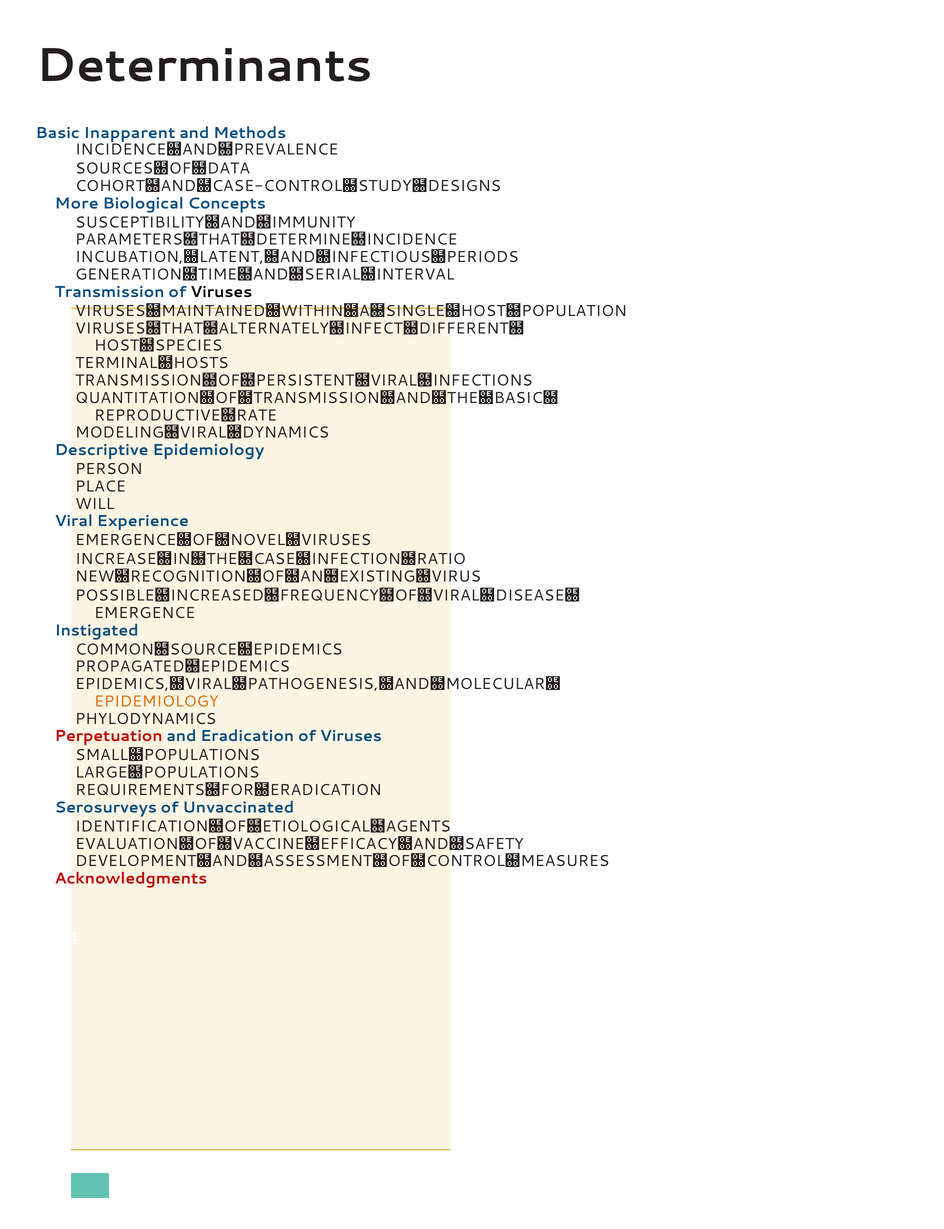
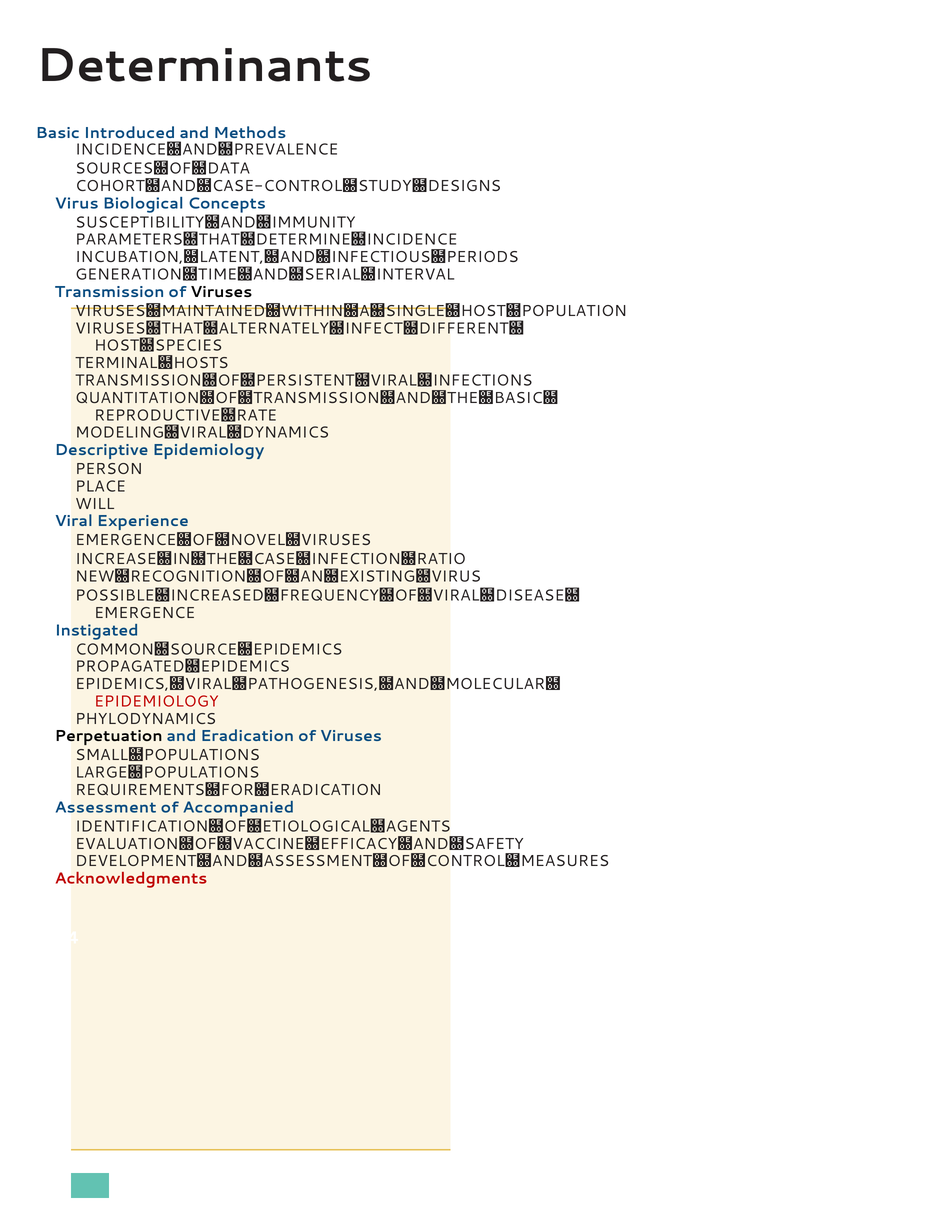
Inapparent: Inapparent -> Introduced (130, 133)
More: More -> Virus (77, 203)
EPIDEMIOLOGY colour: orange -> red (156, 701)
Perpetuation colour: red -> black (109, 736)
Serosurveys: Serosurveys -> Assessment (106, 807)
Unvaccinated: Unvaccinated -> Accompanied (238, 807)
